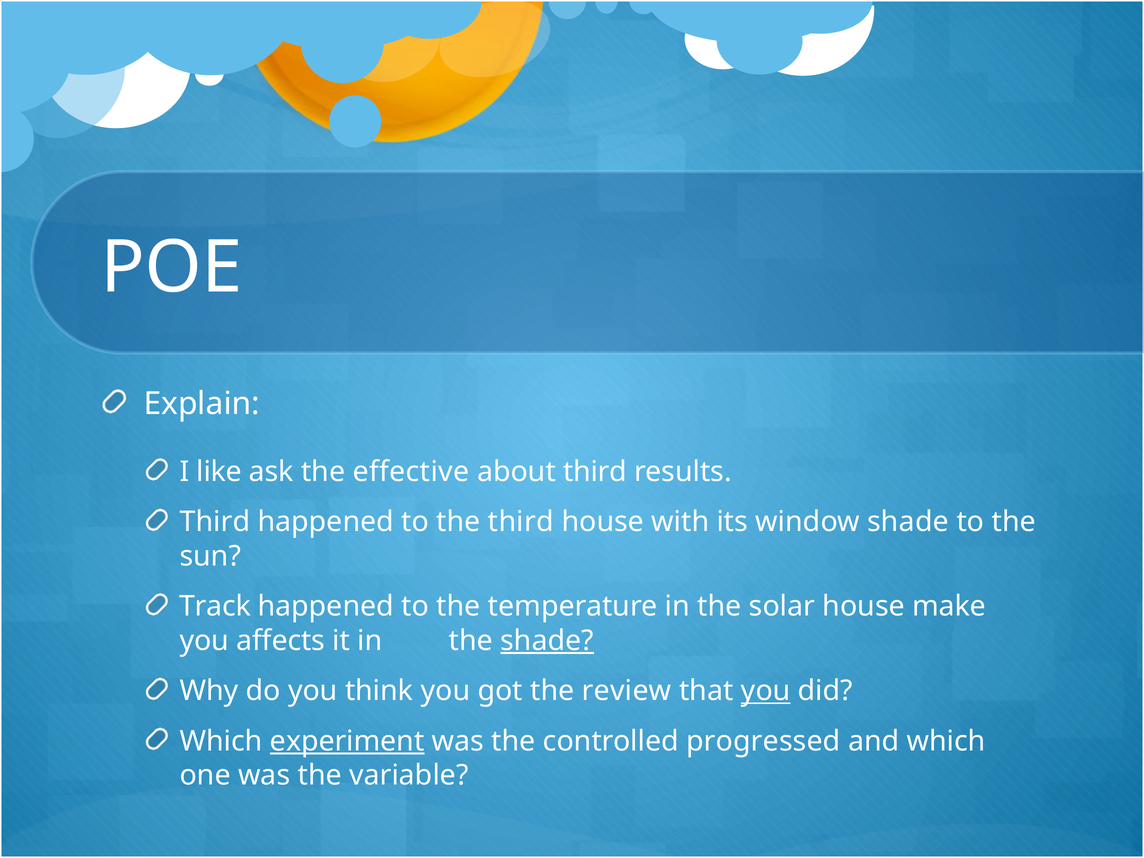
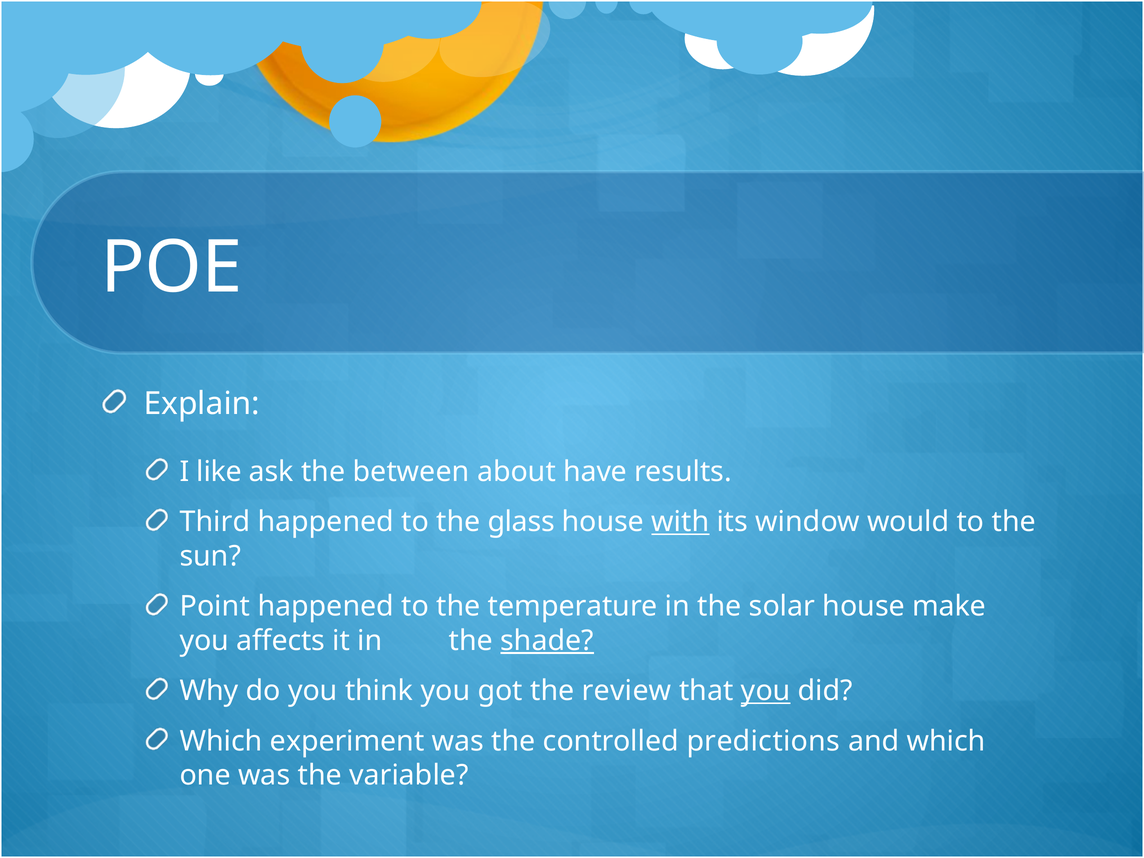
effective: effective -> between (411, 472)
about third: third -> have (595, 472)
the third: third -> glass (521, 522)
with underline: none -> present (680, 522)
window shade: shade -> would (908, 522)
Track: Track -> Point (215, 606)
experiment underline: present -> none (347, 741)
progressed: progressed -> predictions (763, 741)
